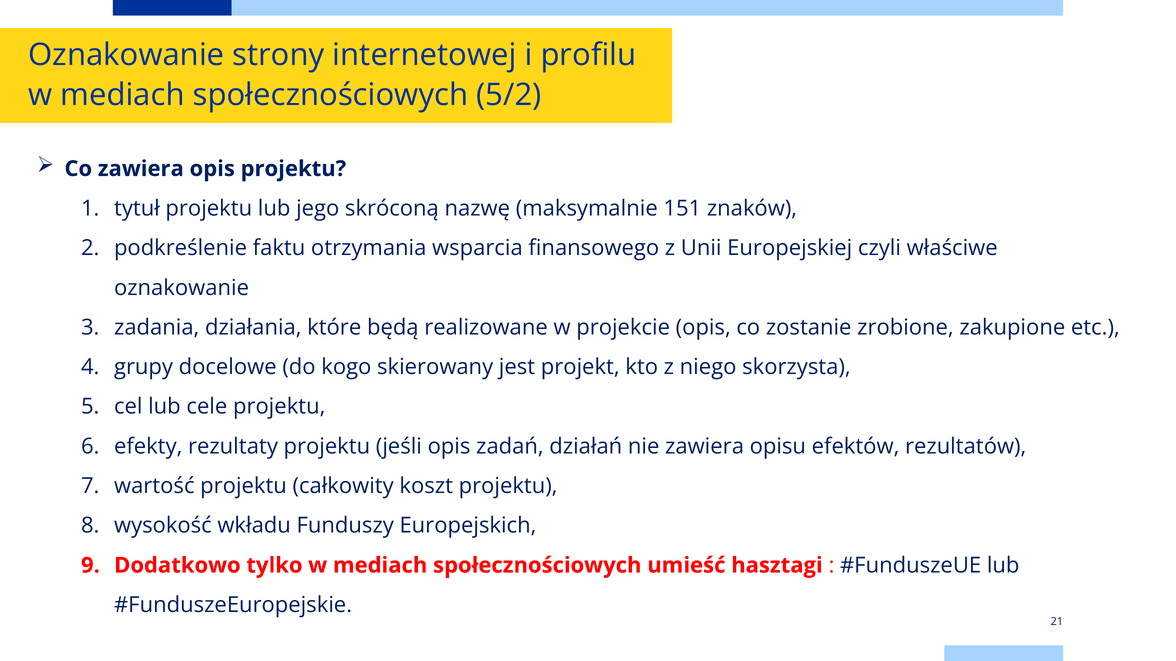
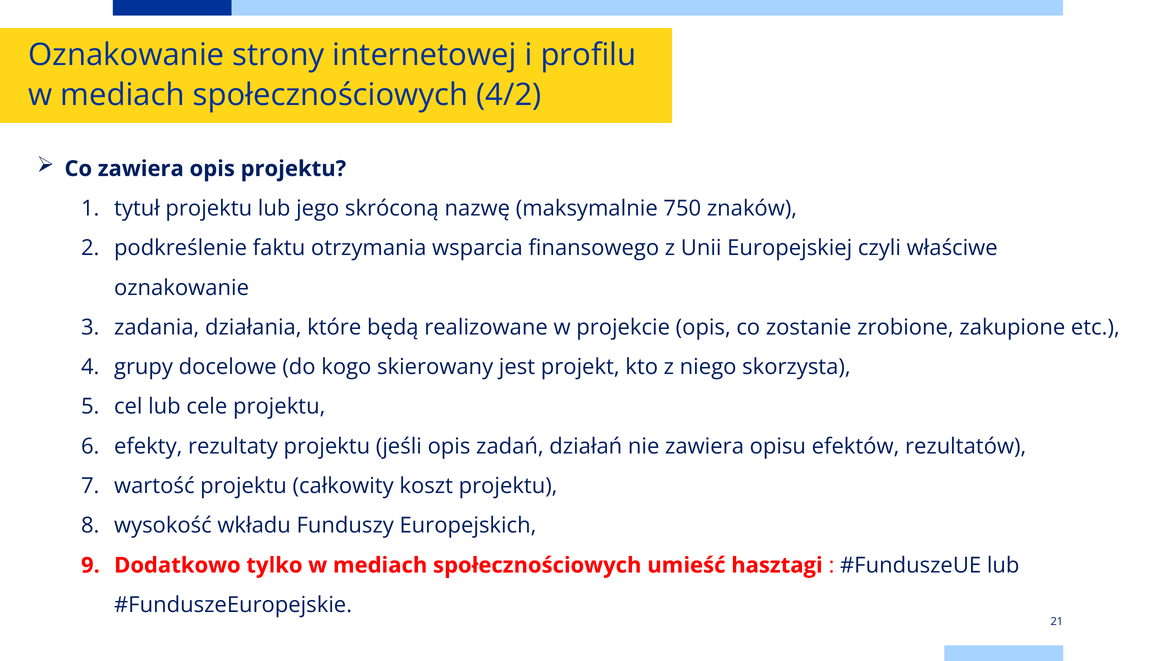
5/2: 5/2 -> 4/2 (509, 95)
151: 151 -> 750 (682, 209)
